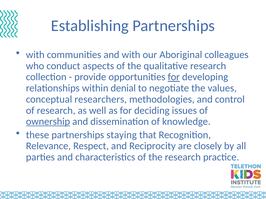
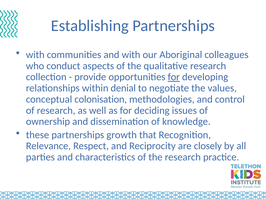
researchers: researchers -> colonisation (101, 100)
ownership underline: present -> none (48, 122)
staying: staying -> growth (122, 135)
